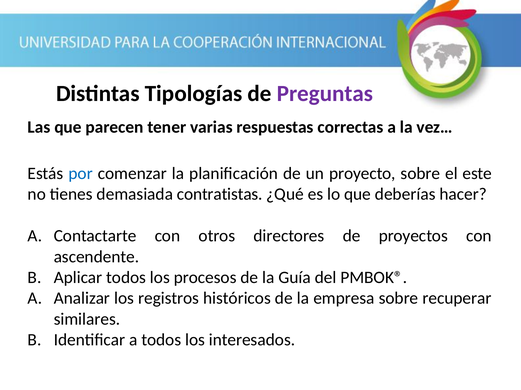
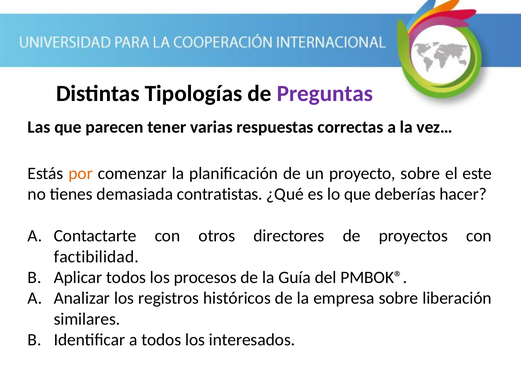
por colour: blue -> orange (81, 174)
ascendente: ascendente -> factibilidad (96, 257)
recuperar: recuperar -> liberación (457, 299)
